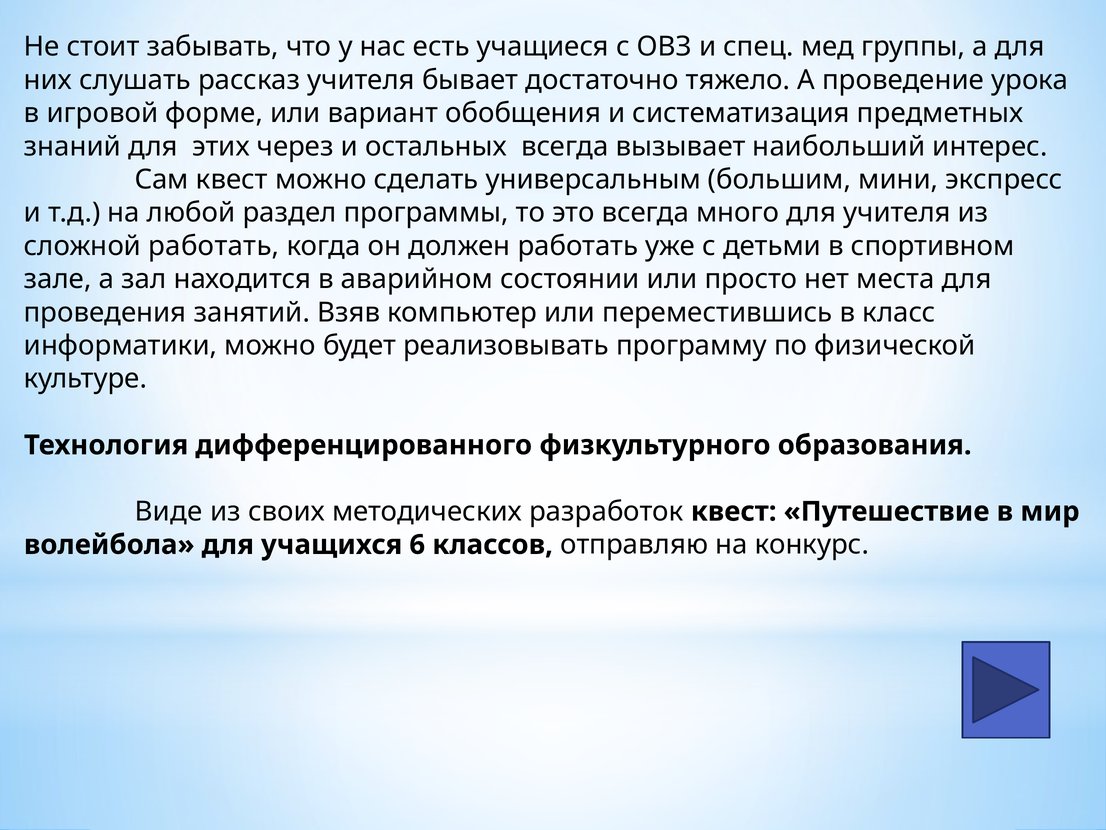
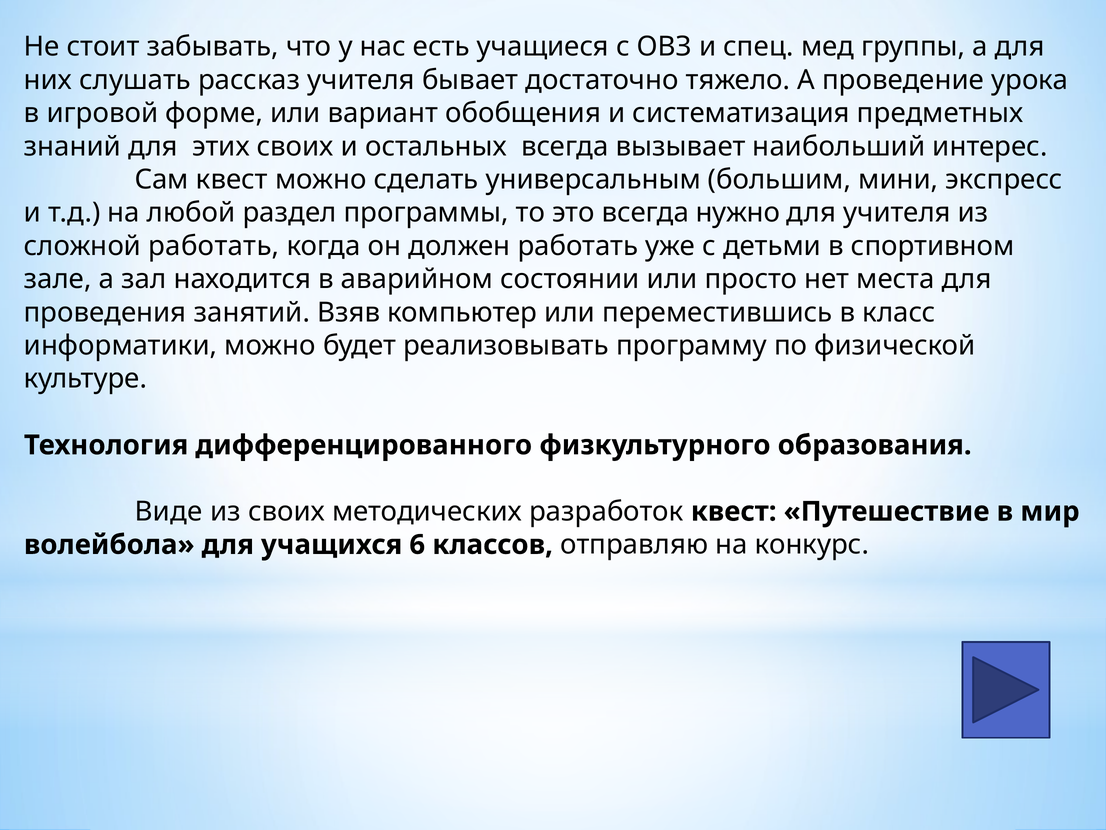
этих через: через -> своих (295, 146)
много: много -> нужно (738, 213)
